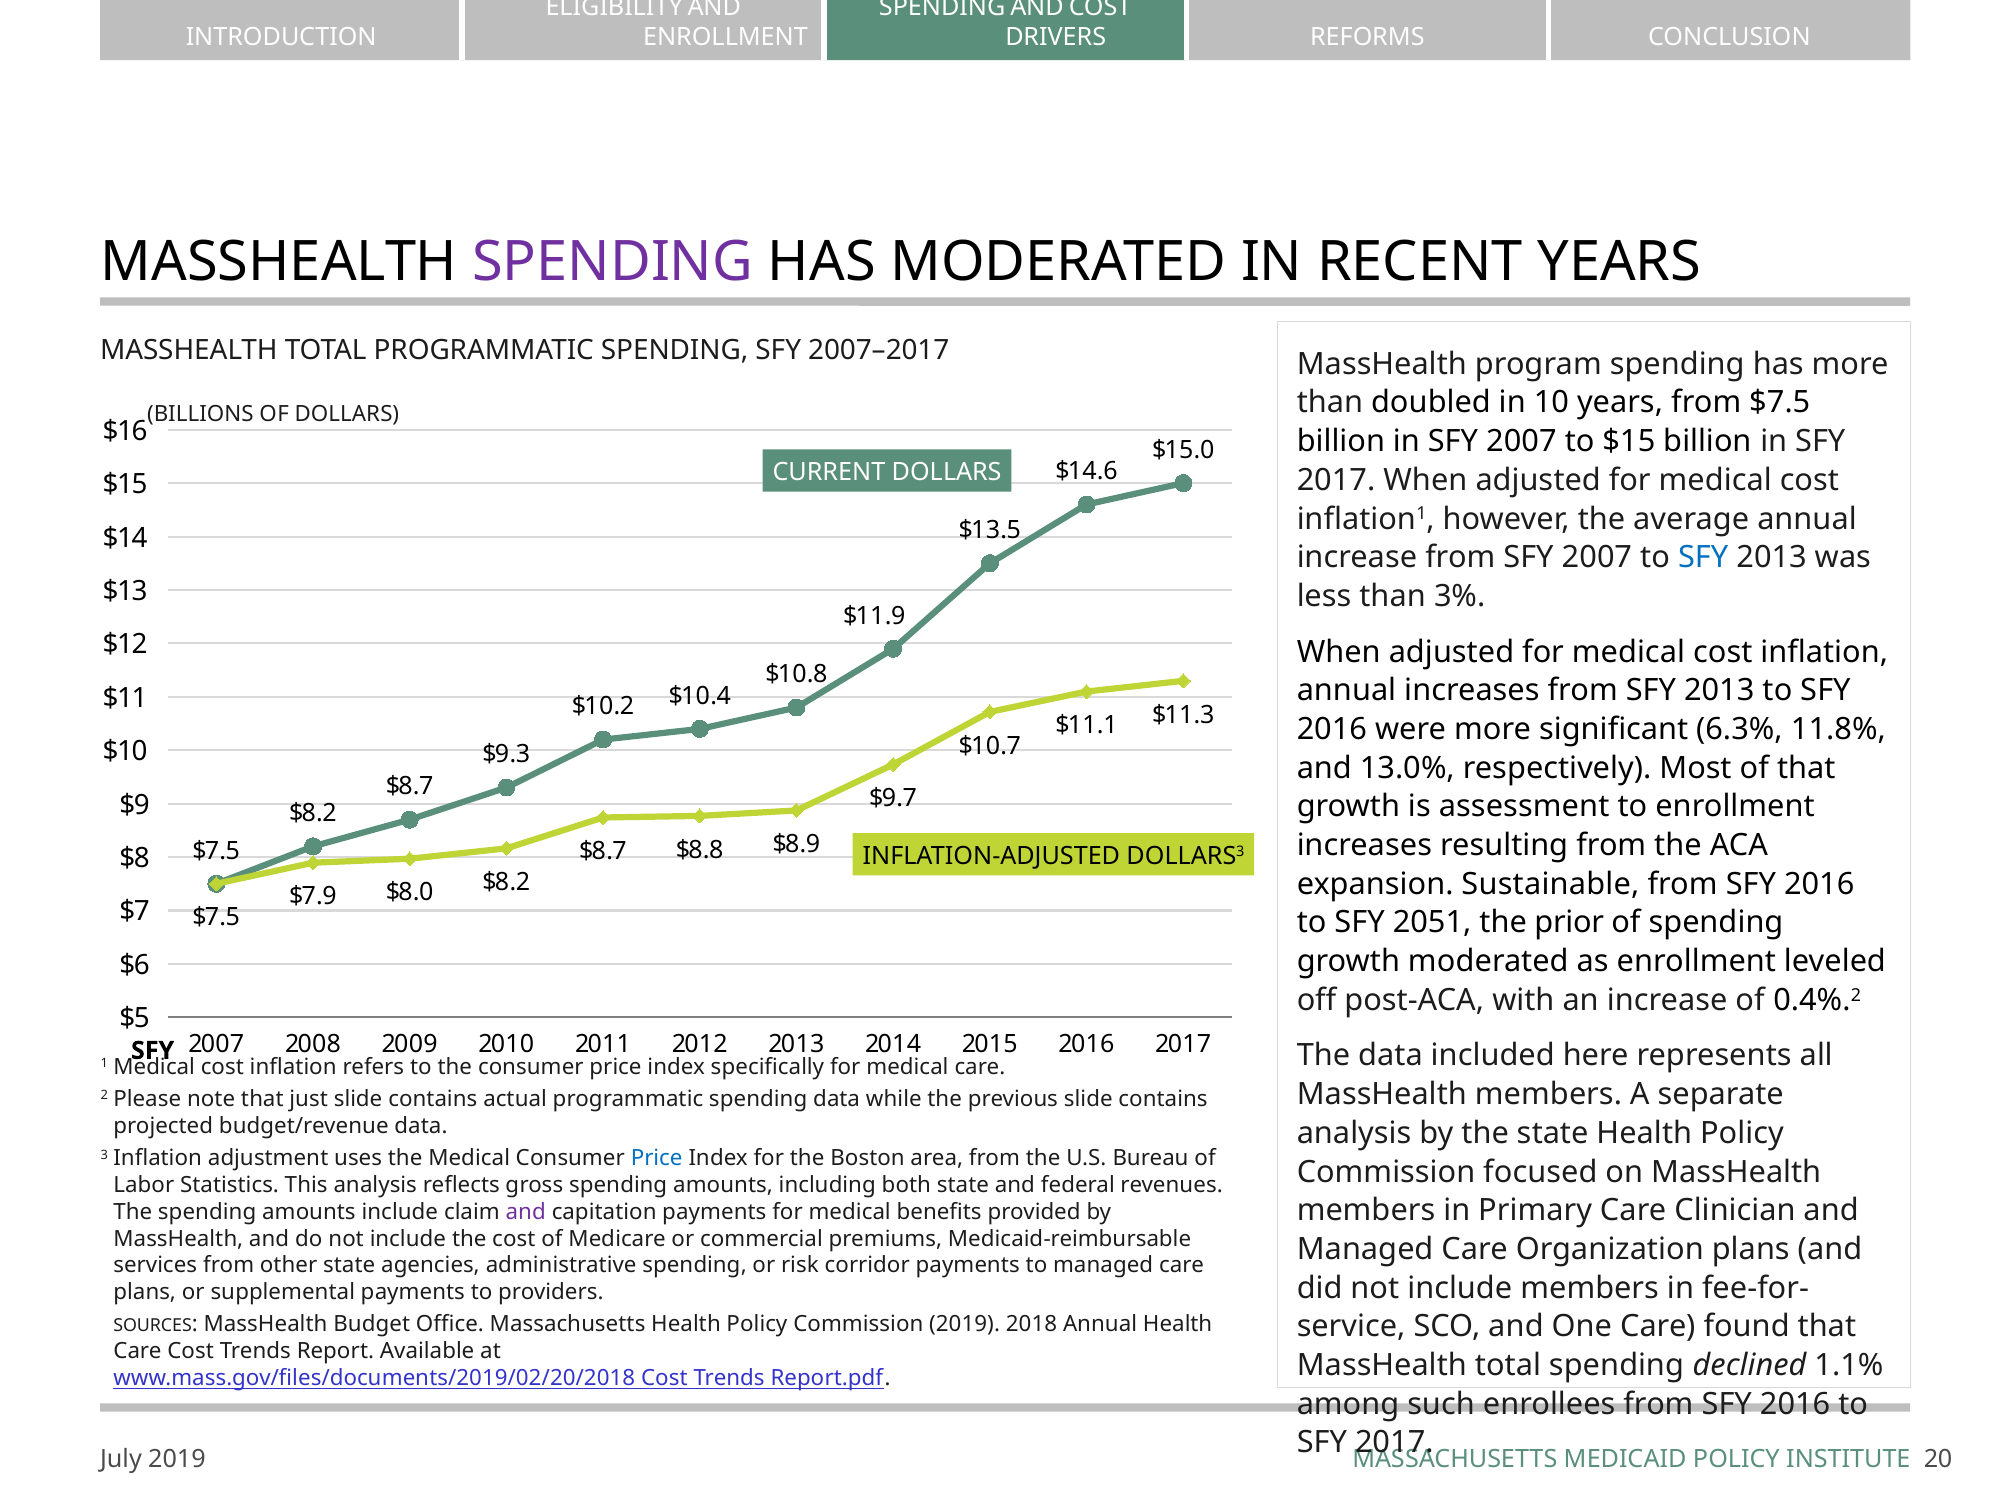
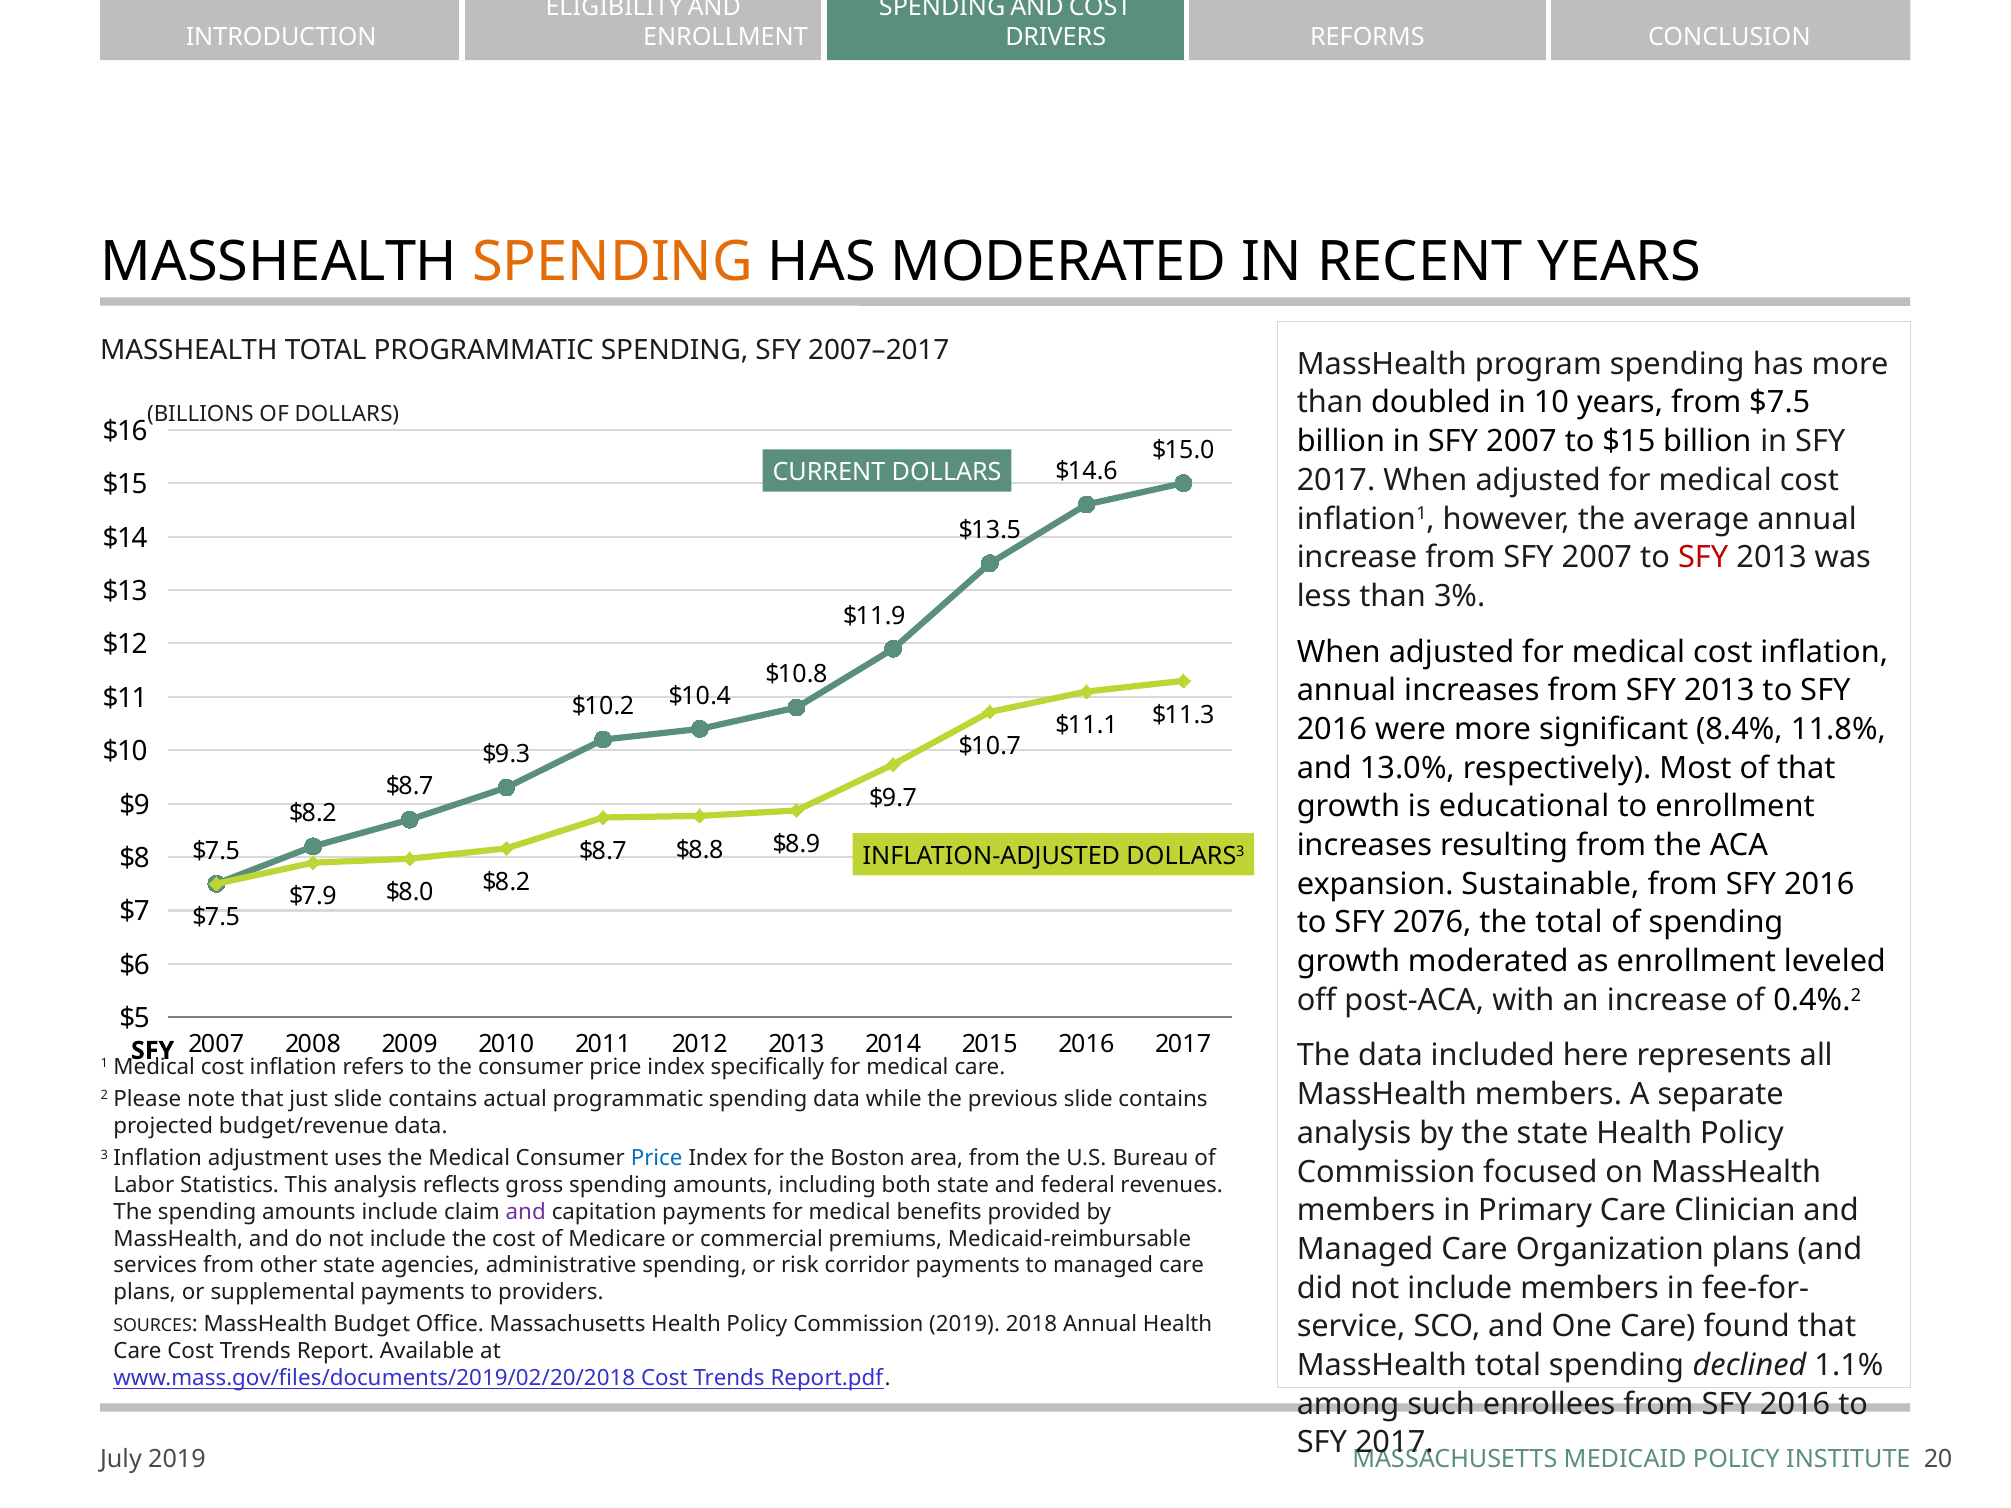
SPENDING colour: purple -> orange (613, 262)
SFY colour: blue -> red (1703, 558)
6.3%: 6.3% -> 8.4% (1739, 729)
assessment: assessment -> educational (1524, 807)
2051: 2051 -> 2076 (1432, 923)
the prior: prior -> total (1569, 923)
